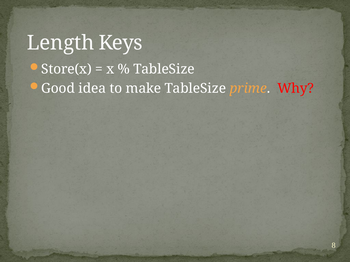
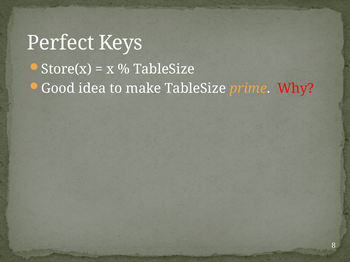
Length: Length -> Perfect (61, 43)
